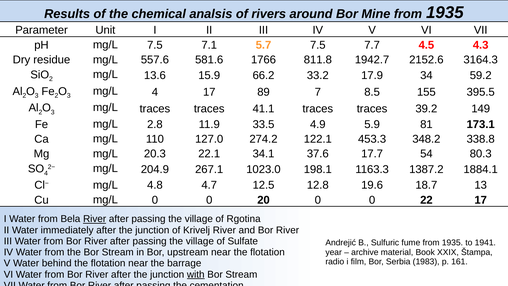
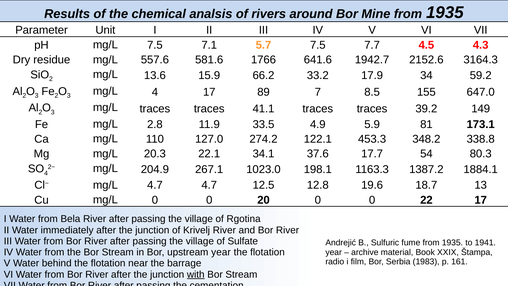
811.8: 811.8 -> 641.6 (318, 60)
395.5: 395.5 -> 647.0 (481, 92)
mg/L 4.8: 4.8 -> 4.7 (155, 185)
River underline: present -> none (95, 219)
upstream near: near -> year (221, 252)
